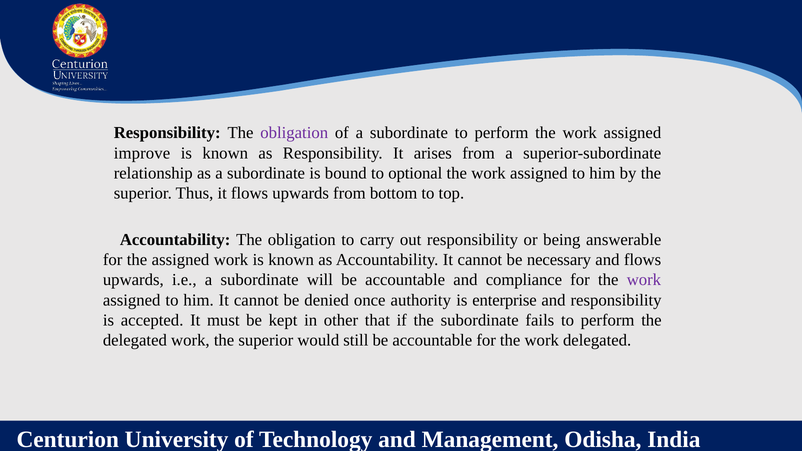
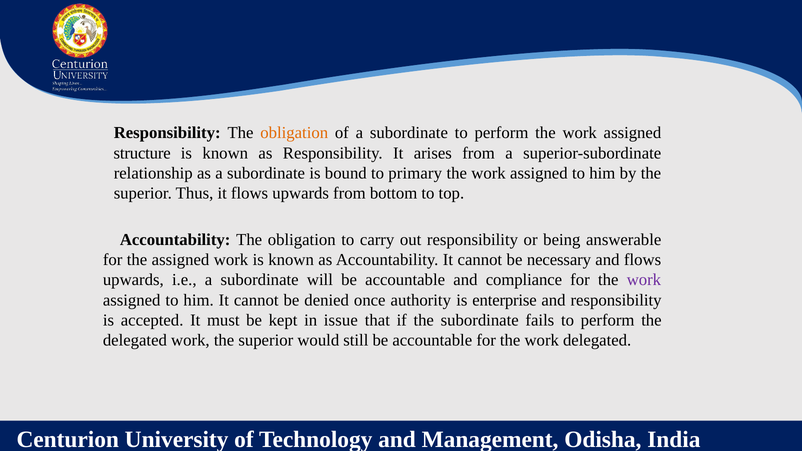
obligation colour: purple -> orange (294, 133)
improve: improve -> structure (142, 153)
optional: optional -> primary (415, 173)
other: other -> issue (341, 320)
